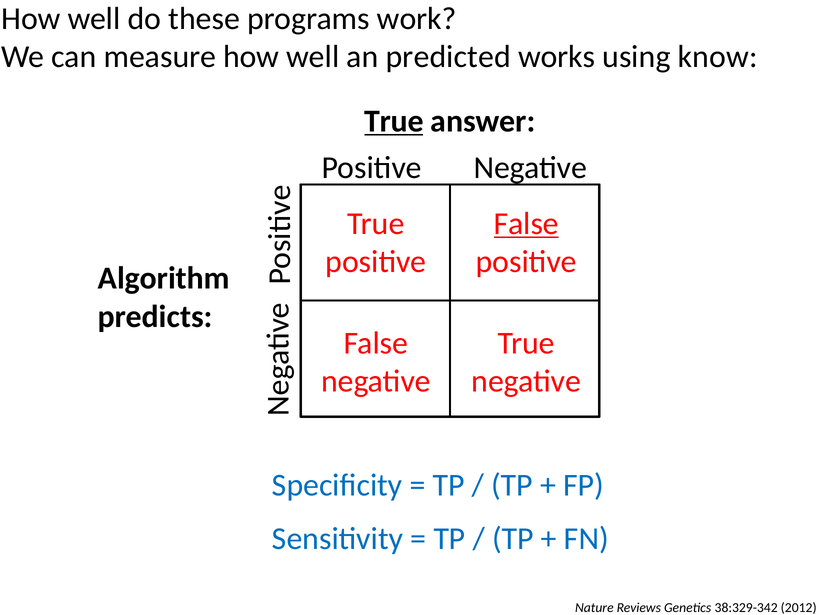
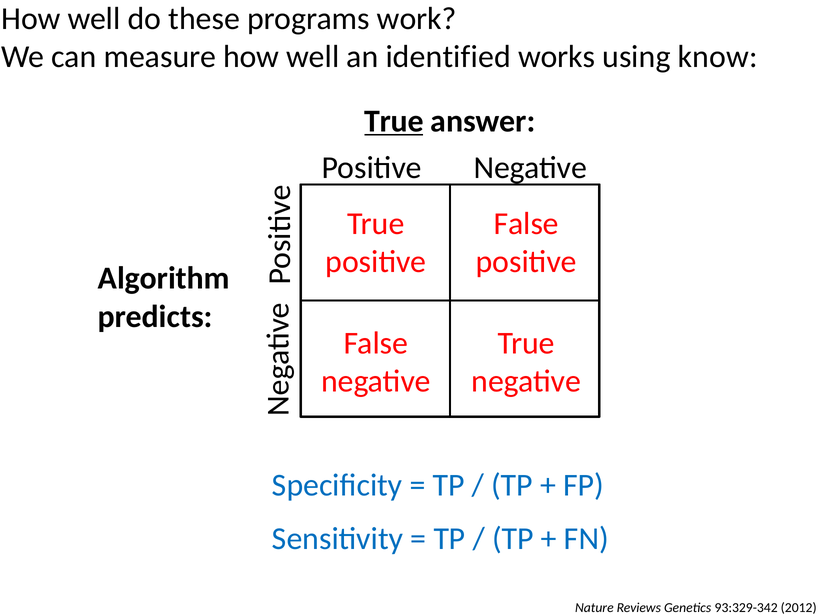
predicted: predicted -> identified (448, 57)
False underline: present -> none (526, 224)
38:329-342: 38:329-342 -> 93:329-342 (746, 608)
